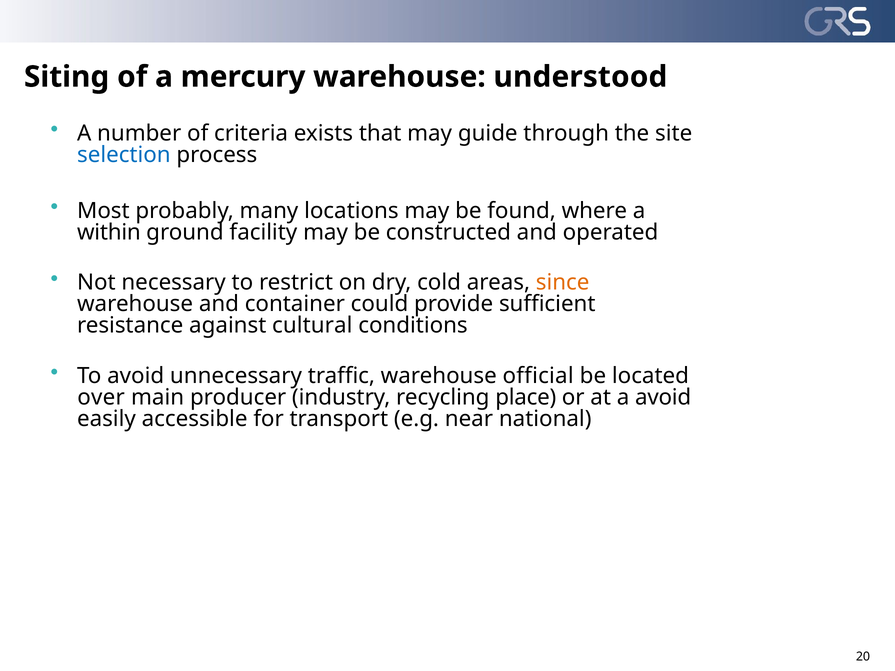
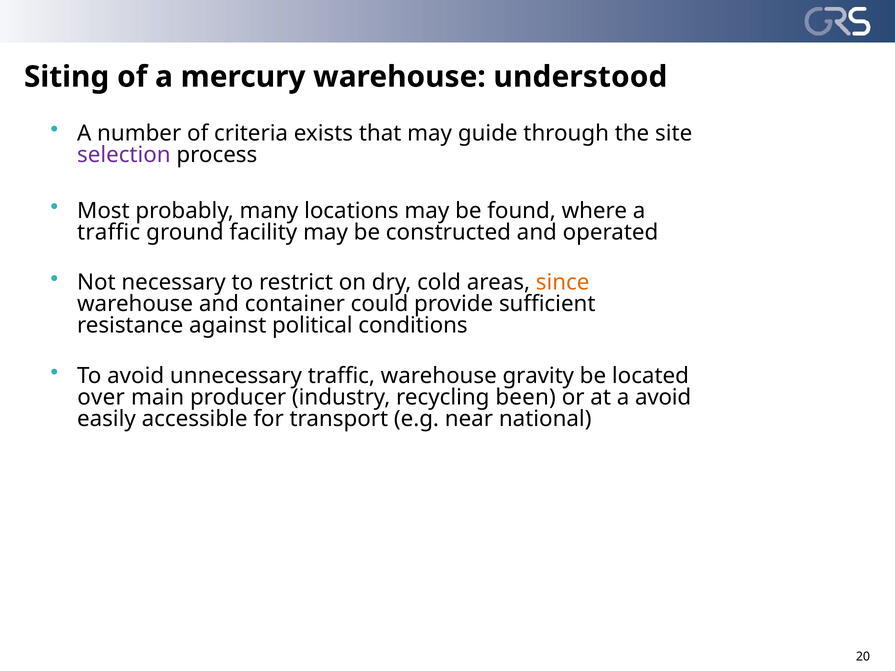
selection colour: blue -> purple (124, 155)
within: within -> traffic (109, 232)
cultural: cultural -> political (312, 326)
official: official -> gravity (538, 376)
place: place -> been (526, 398)
